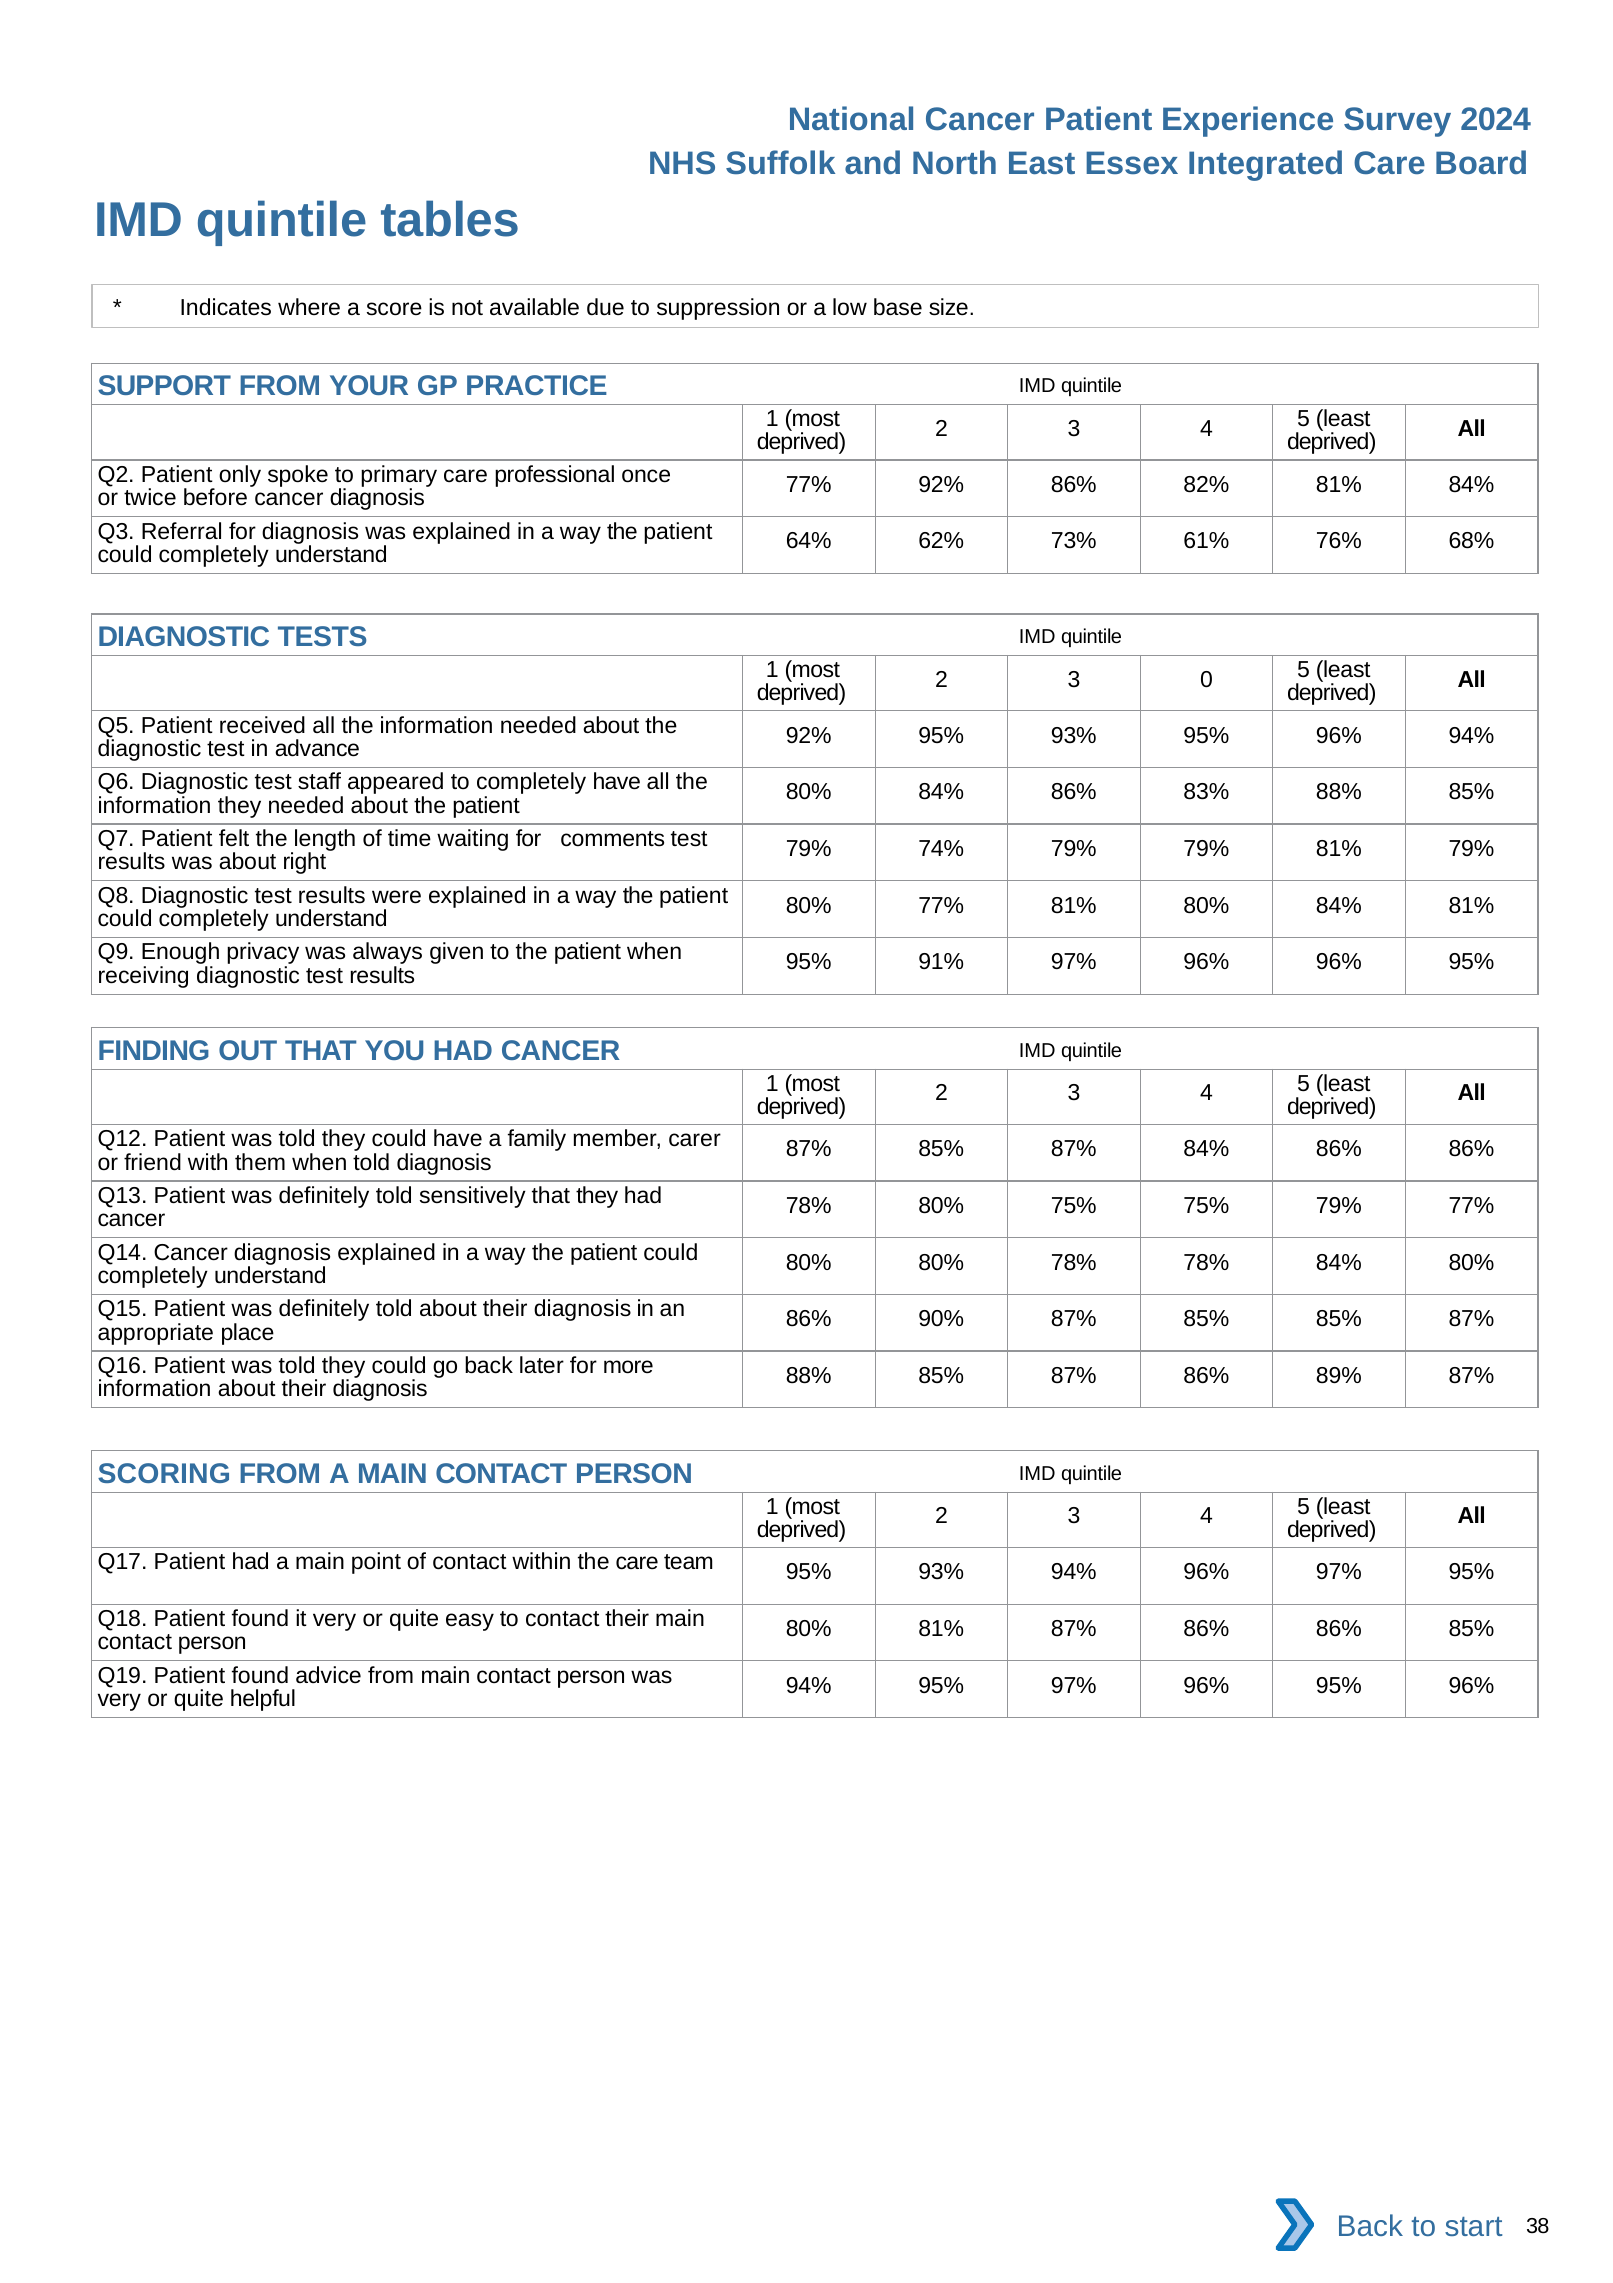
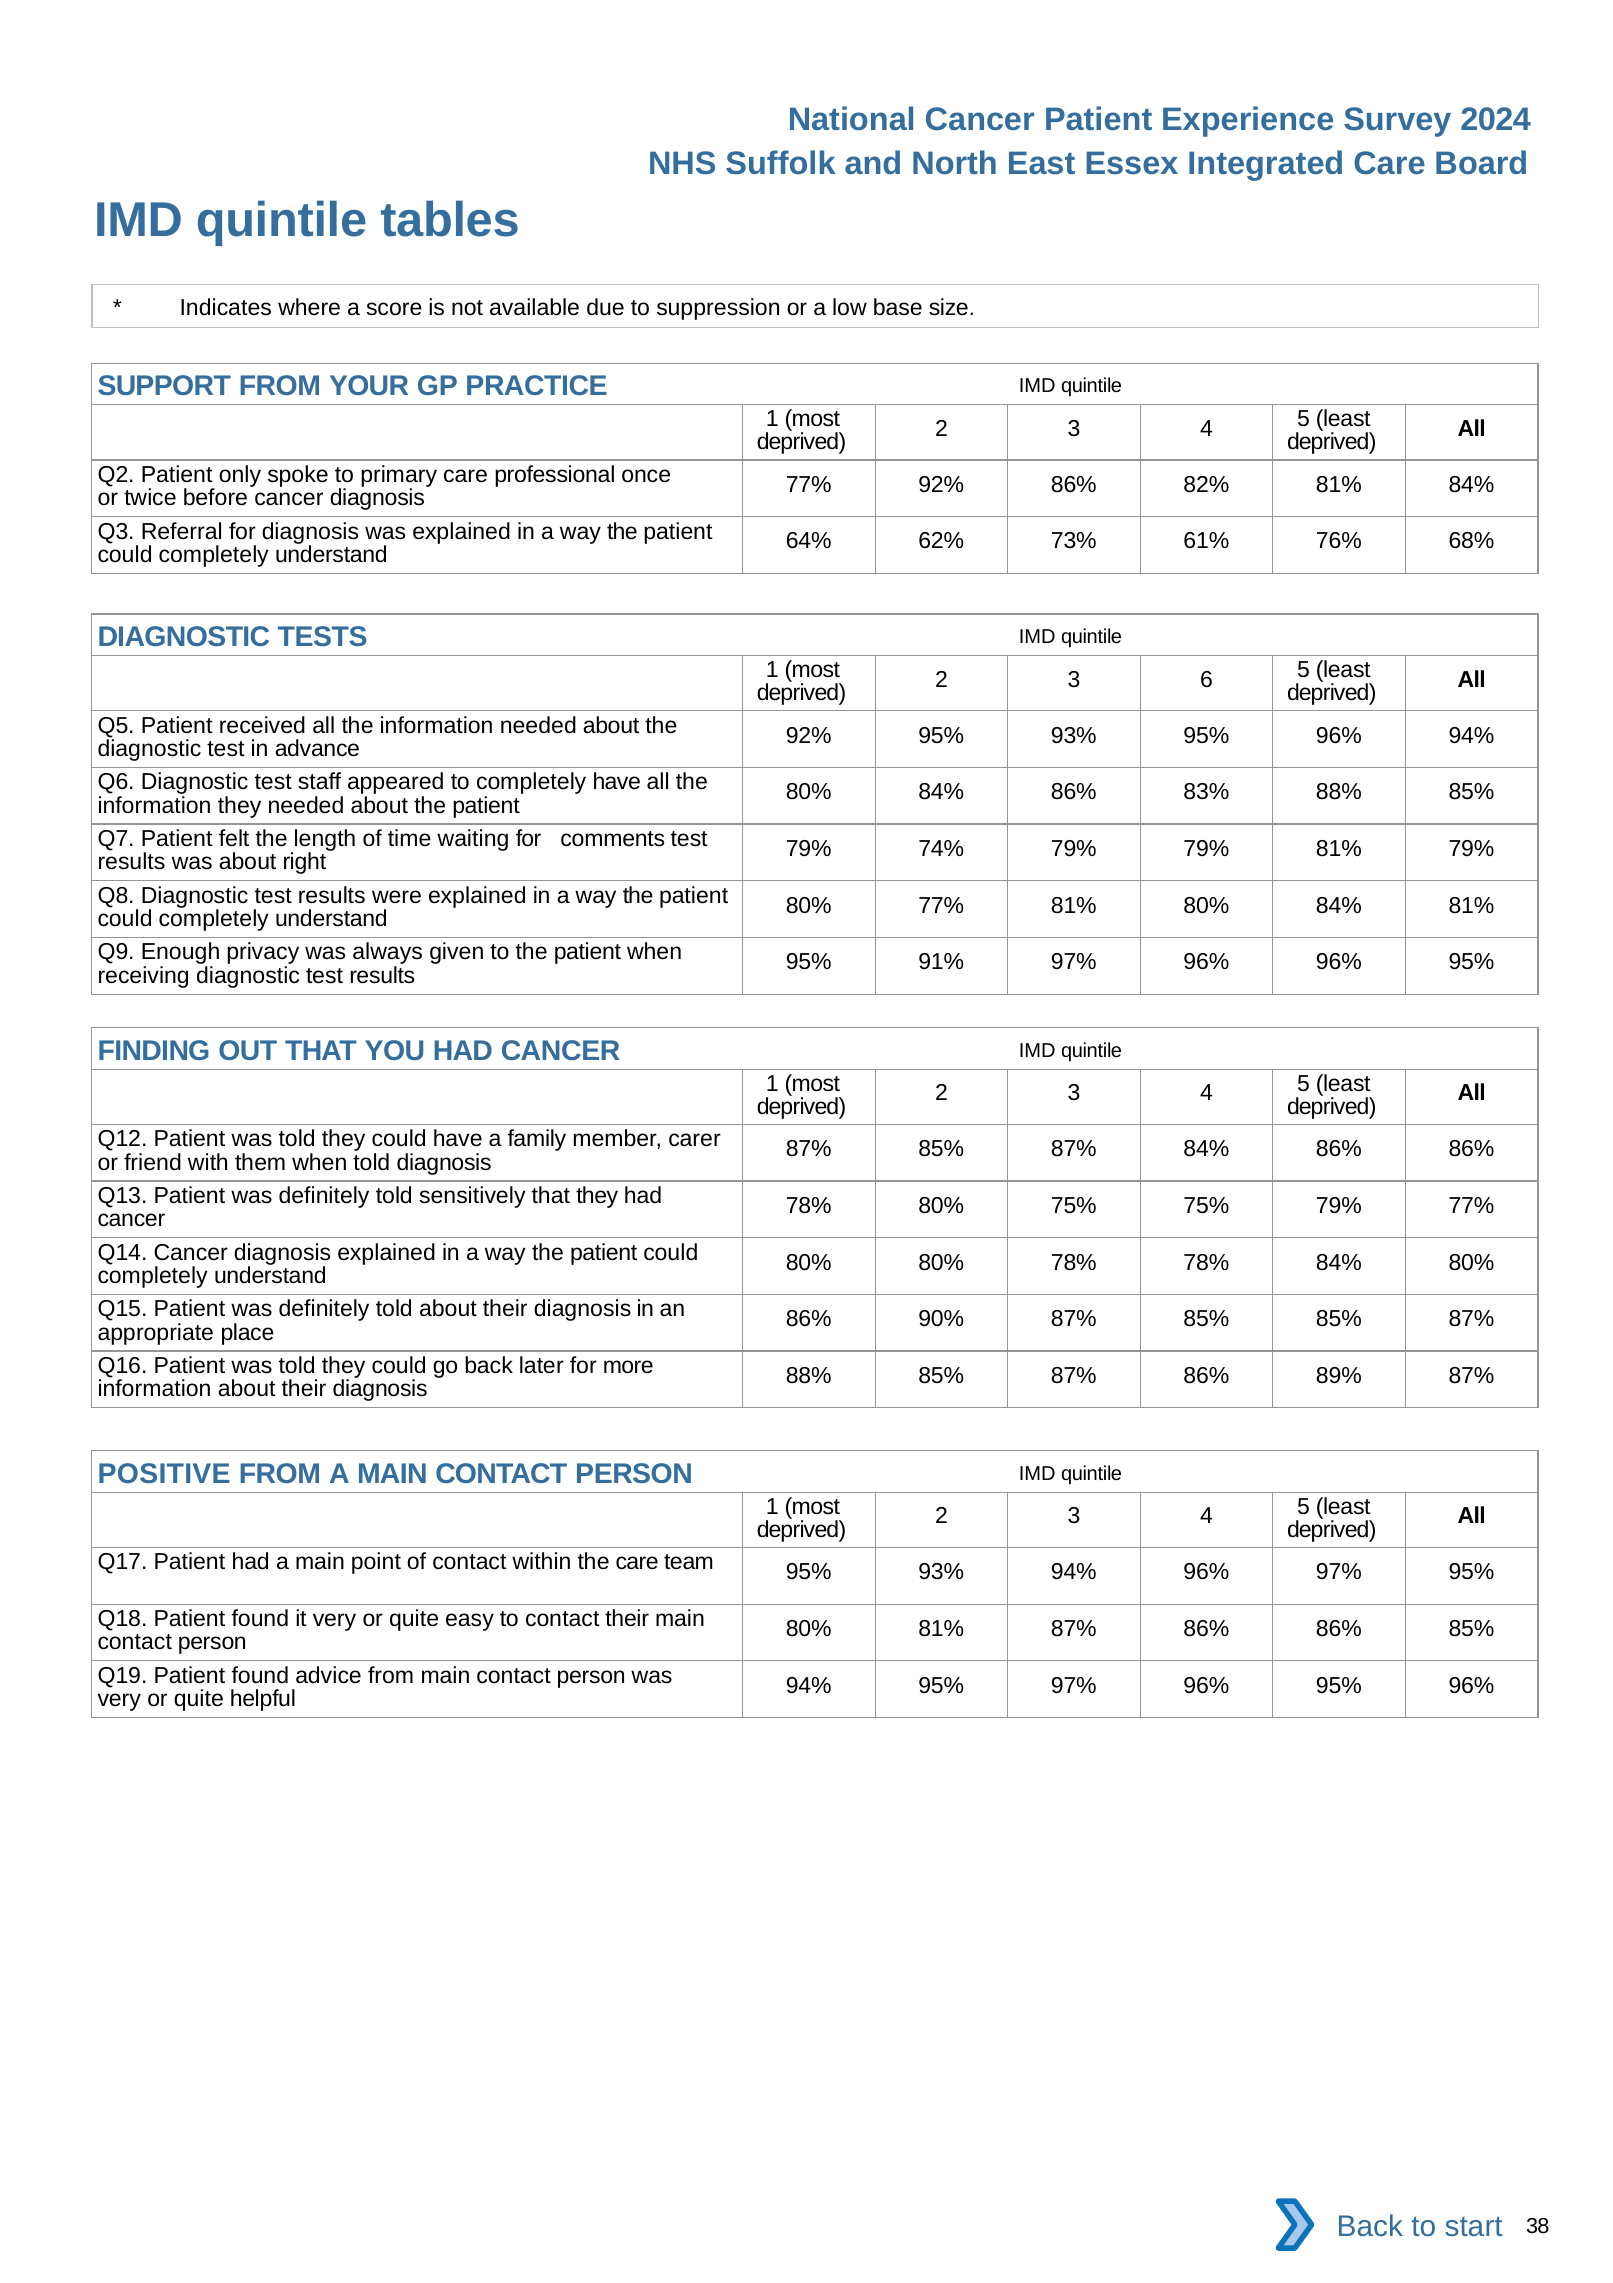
0: 0 -> 6 (1207, 679)
SCORING: SCORING -> POSITIVE (164, 1474)
